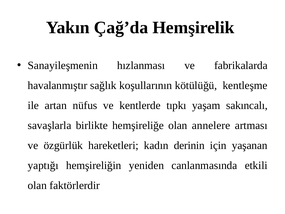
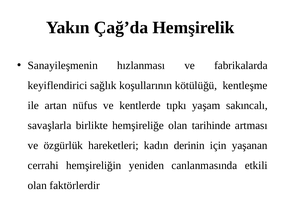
havalanmıştır: havalanmıştır -> keyiflendirici (58, 85)
annelere: annelere -> tarihinde (211, 125)
yaptığı: yaptığı -> cerrahi (43, 165)
